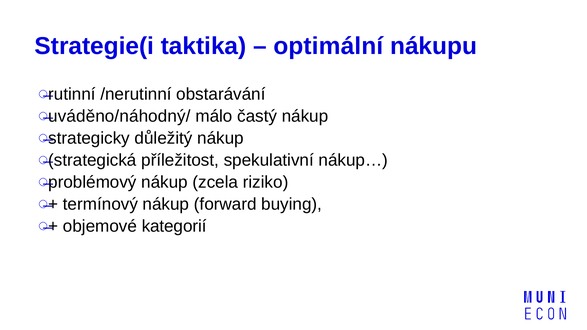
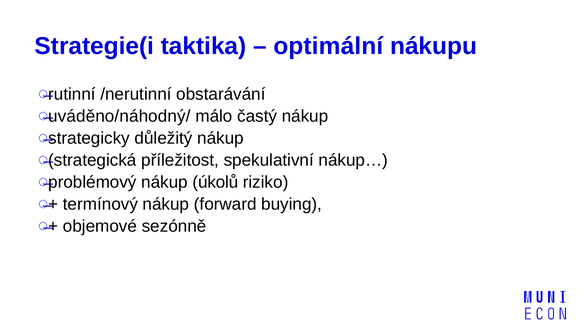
zcela: zcela -> úkolů (215, 182)
kategorií: kategorií -> sezónně (174, 226)
